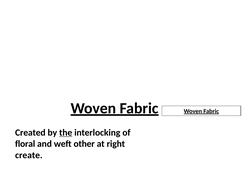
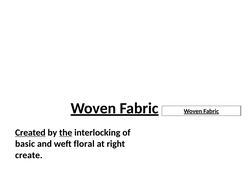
Created underline: none -> present (30, 132)
floral: floral -> basic (25, 144)
other: other -> floral (84, 144)
